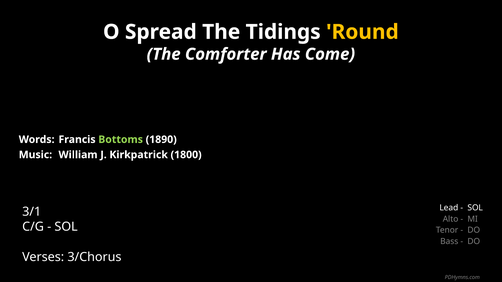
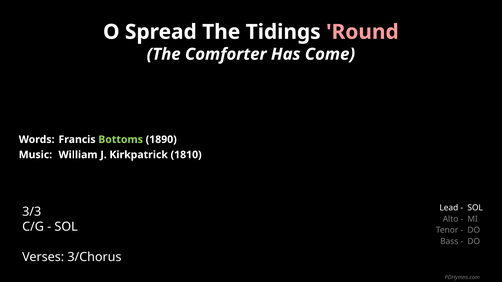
Round colour: yellow -> pink (362, 32)
1800: 1800 -> 1810 (186, 155)
3/1: 3/1 -> 3/3 (32, 212)
